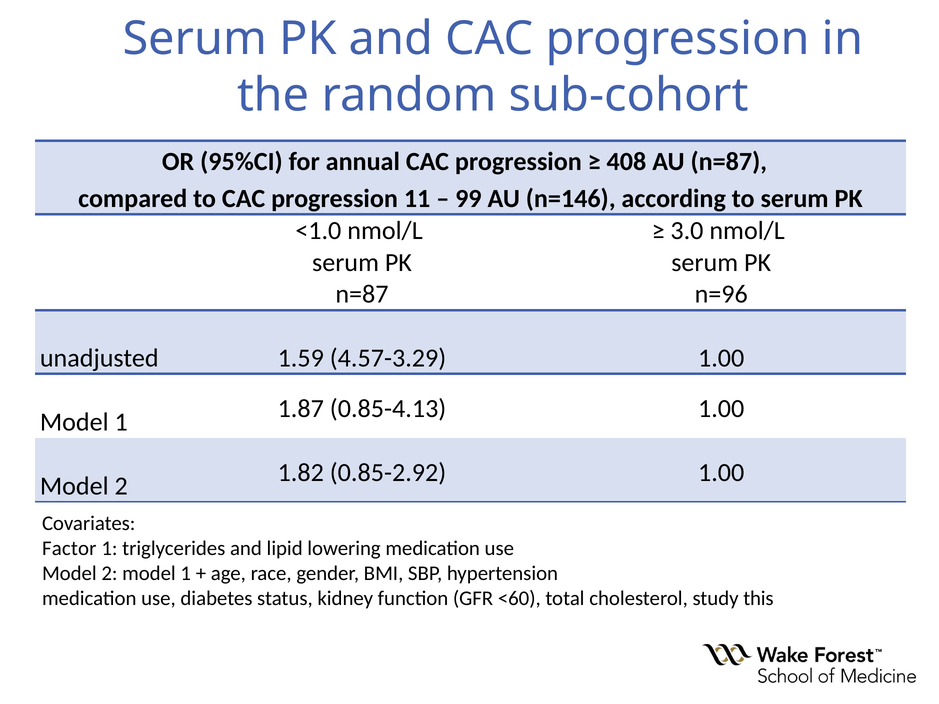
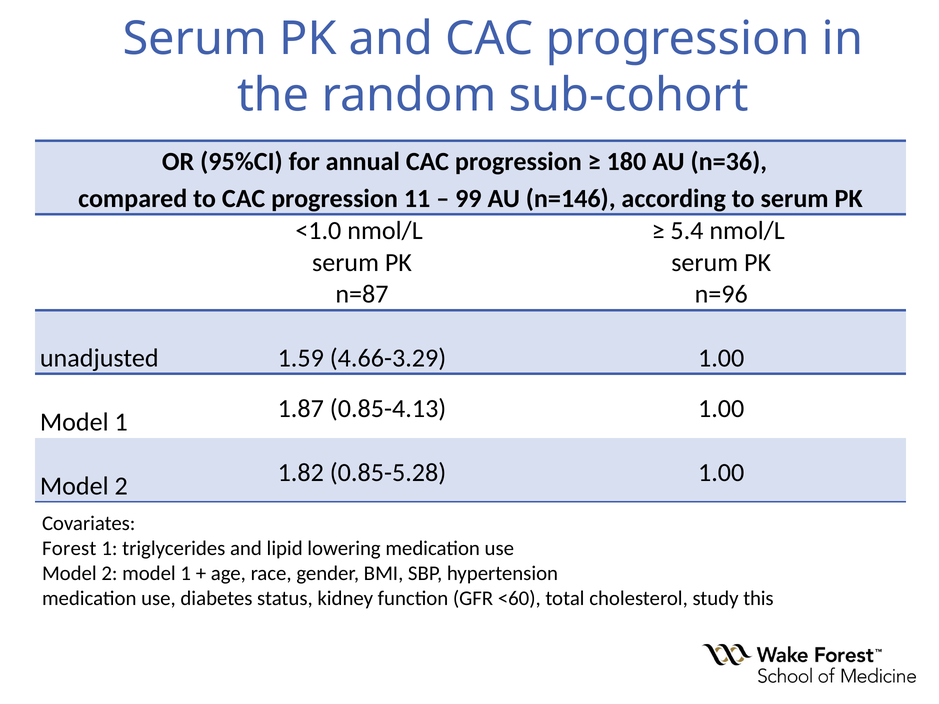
408: 408 -> 180 (626, 162)
AU n=87: n=87 -> n=36 (729, 162)
3.0: 3.0 -> 5.4 (687, 231)
4.57-3.29: 4.57-3.29 -> 4.66-3.29 (388, 358)
0.85-2.92: 0.85-2.92 -> 0.85-5.28 (388, 473)
Factor: Factor -> Forest (69, 548)
